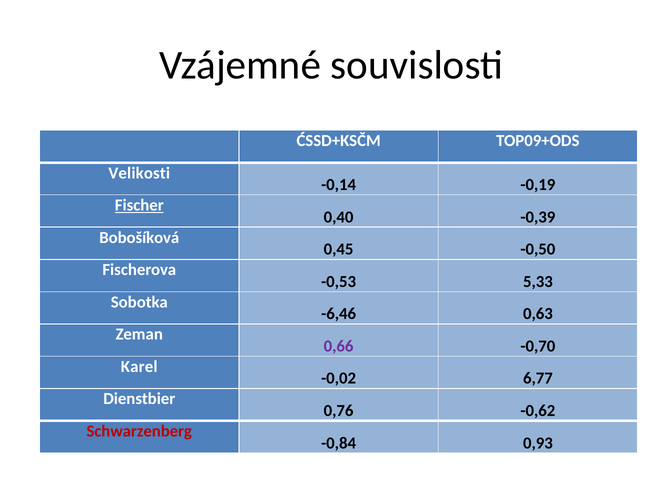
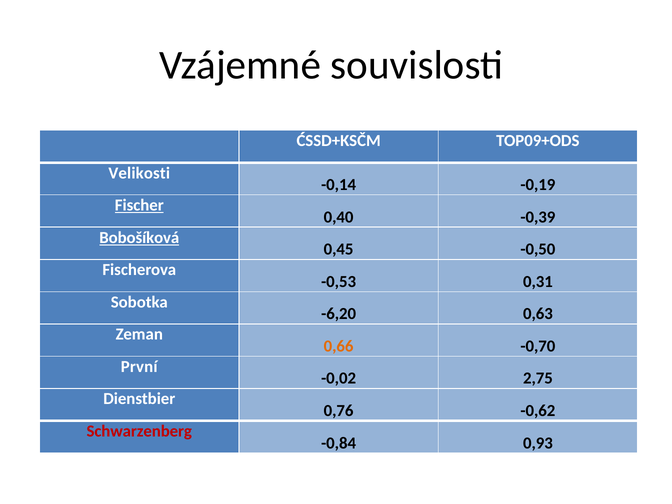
Bobošíková underline: none -> present (139, 238)
5,33: 5,33 -> 0,31 (538, 282)
-6,46: -6,46 -> -6,20 (339, 314)
0,66 colour: purple -> orange (339, 346)
Karel: Karel -> První (139, 367)
6,77: 6,77 -> 2,75 (538, 378)
